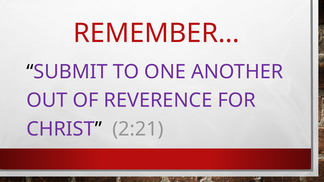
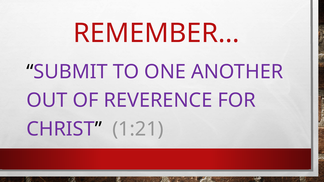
2:21: 2:21 -> 1:21 (138, 129)
